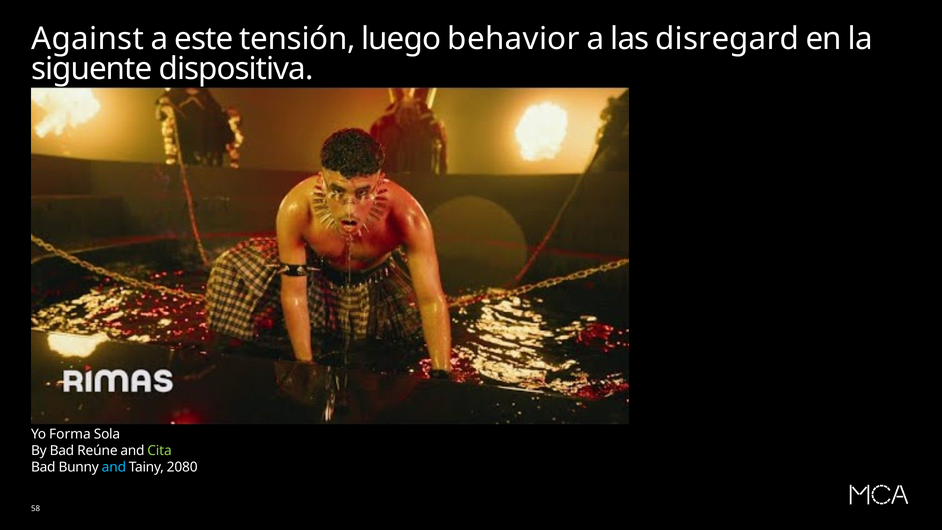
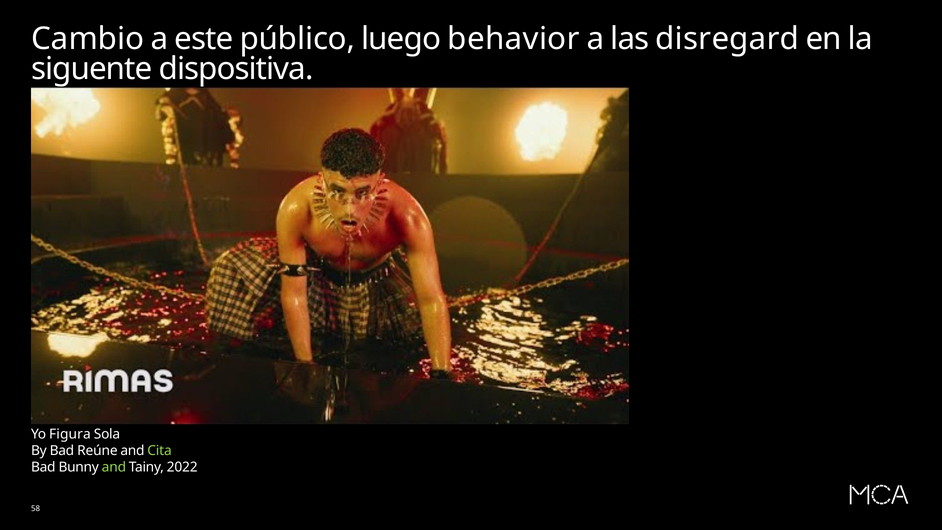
Against: Against -> Cambio (88, 39)
tensión: tensión -> público (297, 39)
Forma: Forma -> Figura (70, 434)
and colour: light blue -> light green (114, 467)
2080: 2080 -> 2022 (182, 467)
